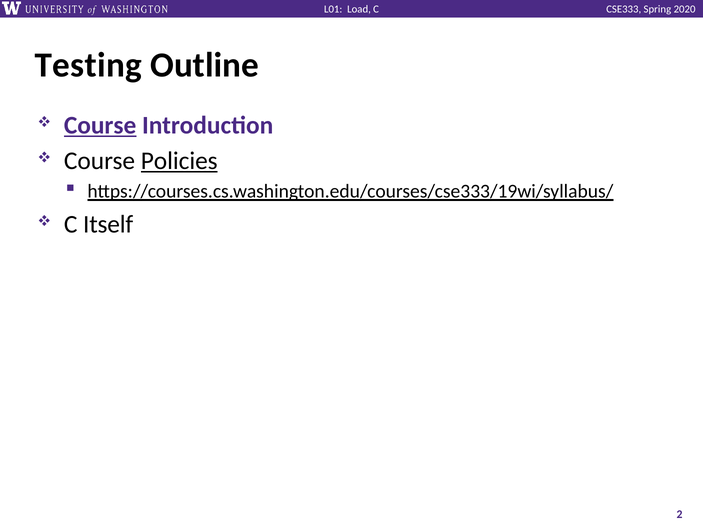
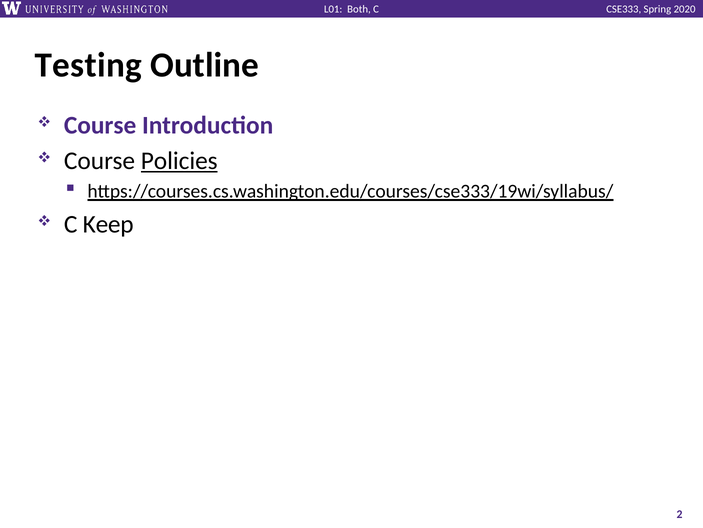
Load: Load -> Both (359, 9)
Course underline: present -> none (100, 125)
Itself: Itself -> Keep (108, 224)
